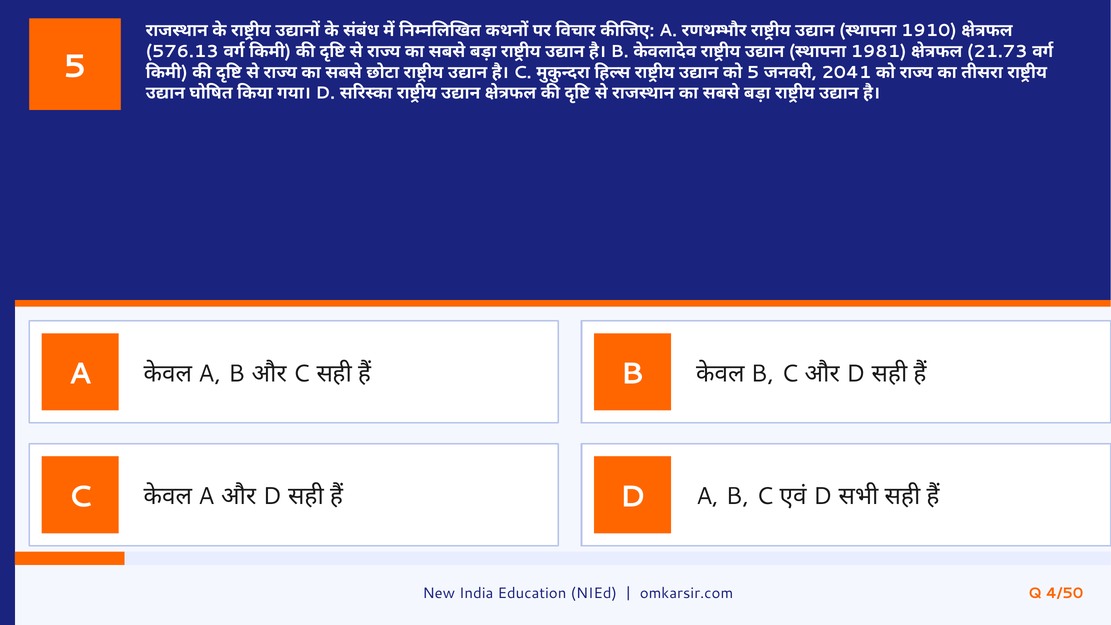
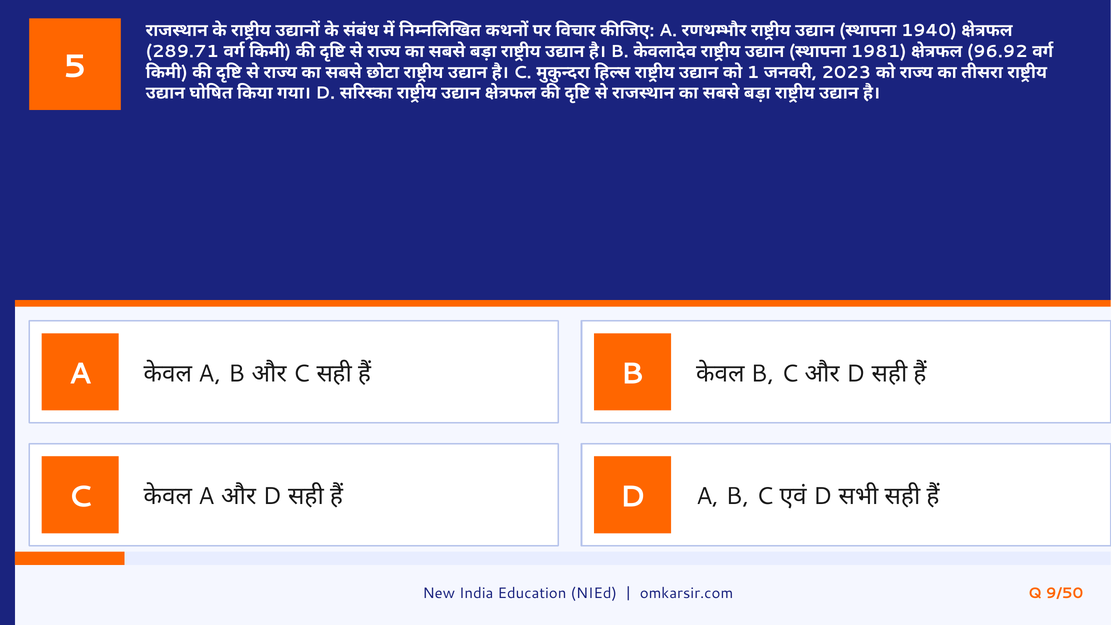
1910: 1910 -> 1940 (929, 31)
576.13: 576.13 -> 289.71 (182, 52)
21.73: 21.73 -> 96.92 (997, 52)
5: 5 -> 1 (753, 72)
2041: 2041 -> 2023 (846, 72)
4/50: 4/50 -> 9/50 (1065, 593)
